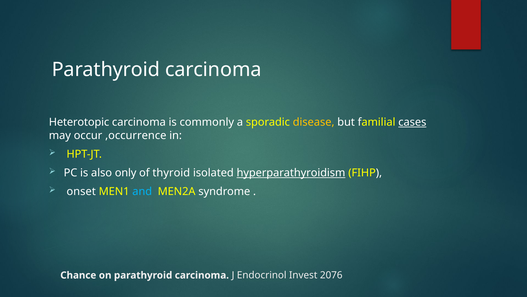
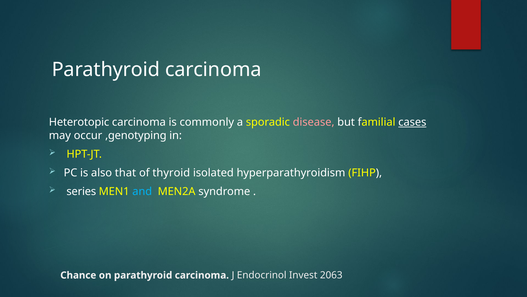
disease colour: yellow -> pink (314, 122)
,occurrence: ,occurrence -> ,genotyping (136, 135)
only: only -> that (126, 173)
hyperparathyroidism underline: present -> none (291, 173)
onset: onset -> series (81, 191)
2076: 2076 -> 2063 (331, 275)
